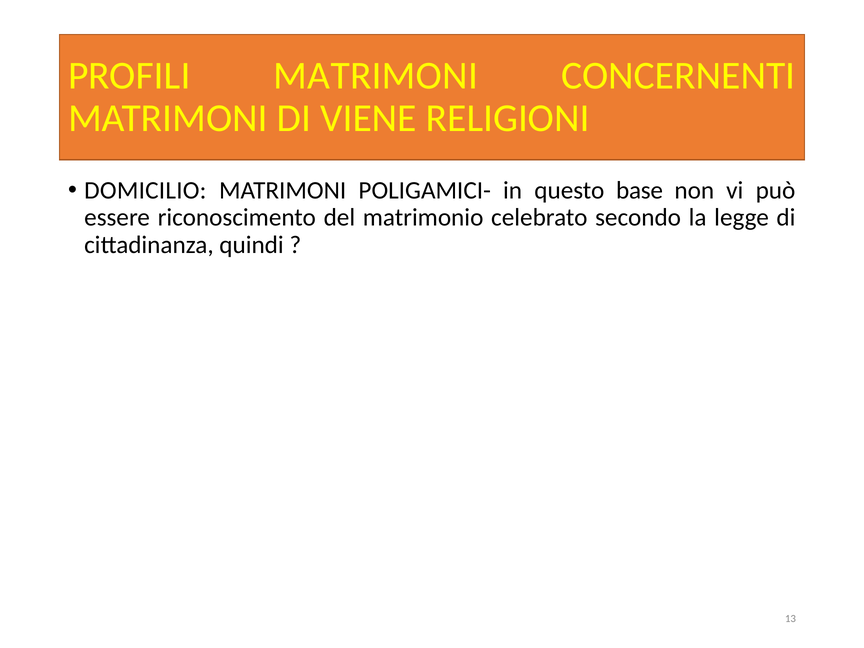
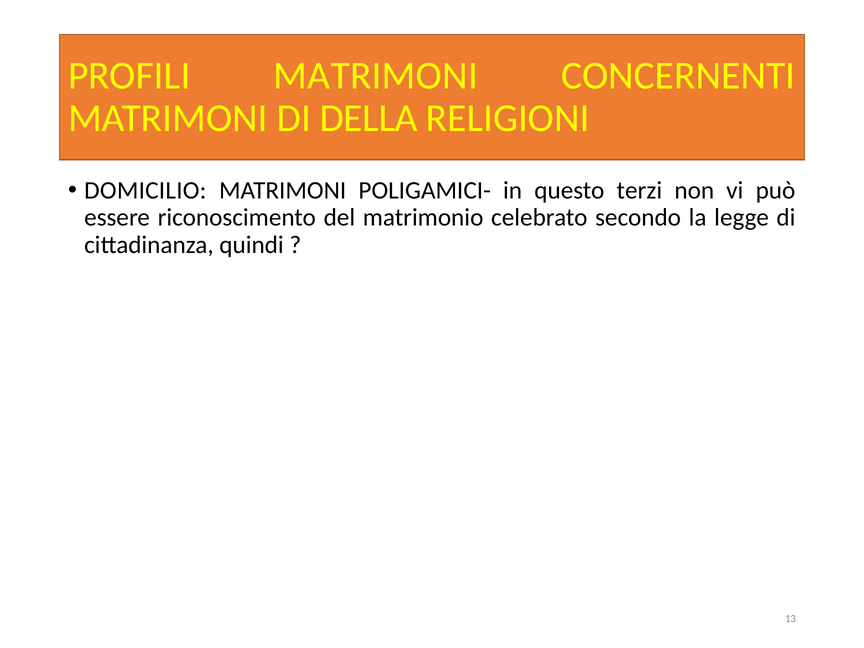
VIENE: VIENE -> DELLA (369, 118)
base: base -> terzi (639, 190)
